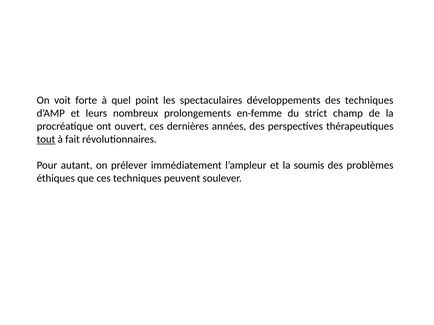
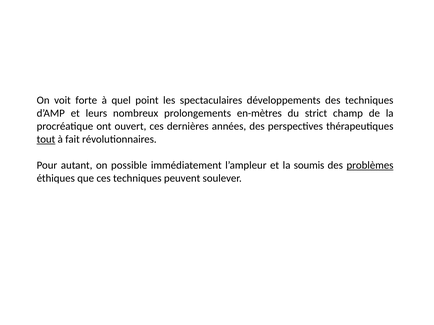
en-femme: en-femme -> en-mètres (259, 113)
prélever: prélever -> possible (129, 165)
problèmes underline: none -> present (370, 165)
